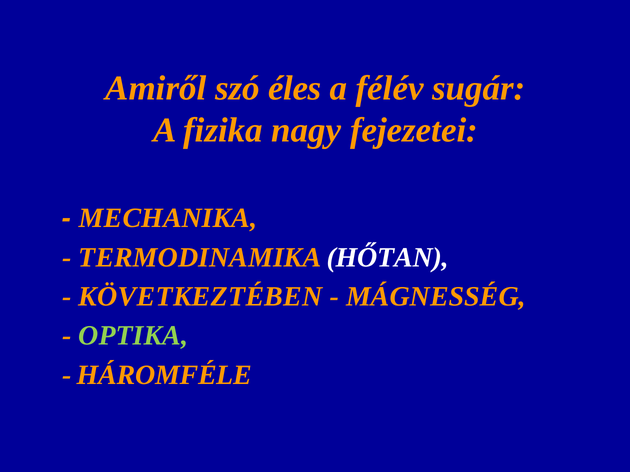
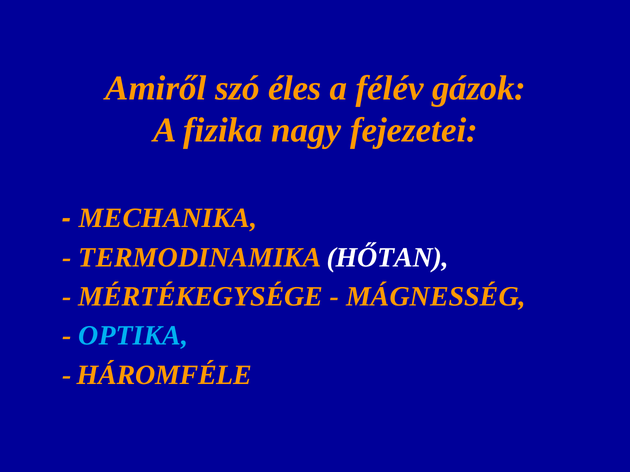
sugár: sugár -> gázok (479, 88)
KÖVETKEZTÉBEN: KÖVETKEZTÉBEN -> MÉRTÉKEGYSÉGE (201, 297)
OPTIKA colour: light green -> light blue (133, 336)
